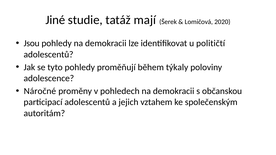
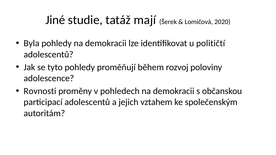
Jsou: Jsou -> Byla (32, 43)
týkaly: týkaly -> rozvoj (177, 67)
Náročné: Náročné -> Rovnosti (40, 91)
